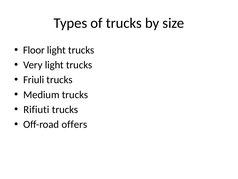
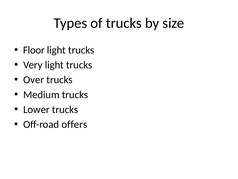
Friuli: Friuli -> Over (34, 80)
Rifiuti: Rifiuti -> Lower (36, 109)
